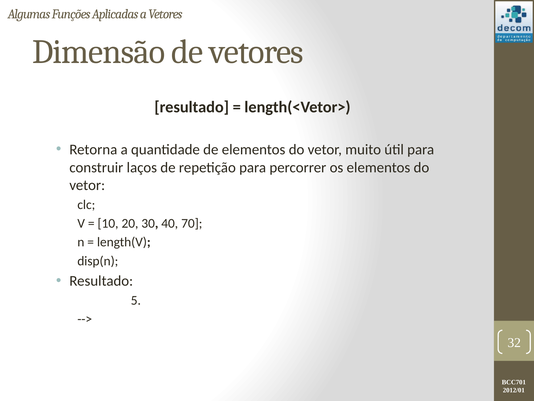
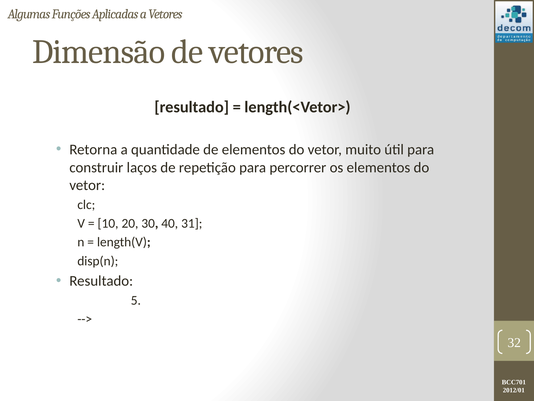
70: 70 -> 31 (192, 223)
